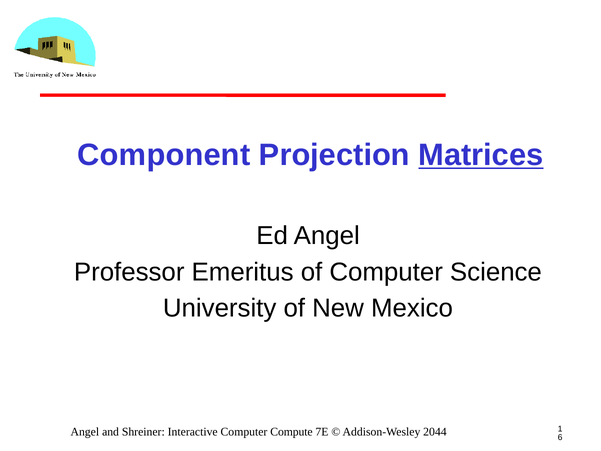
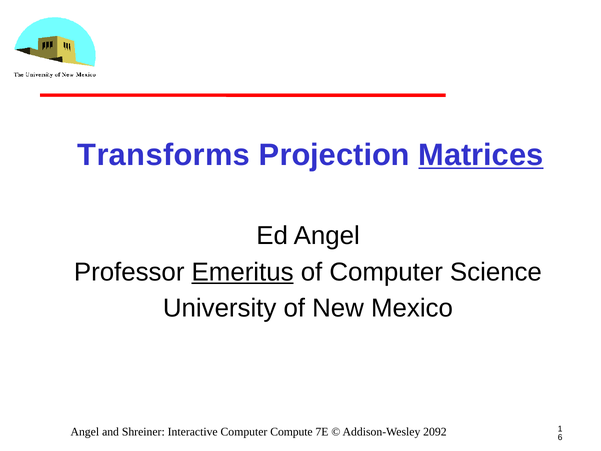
Component: Component -> Transforms (164, 155)
Emeritus underline: none -> present (243, 272)
2044: 2044 -> 2092 (435, 432)
